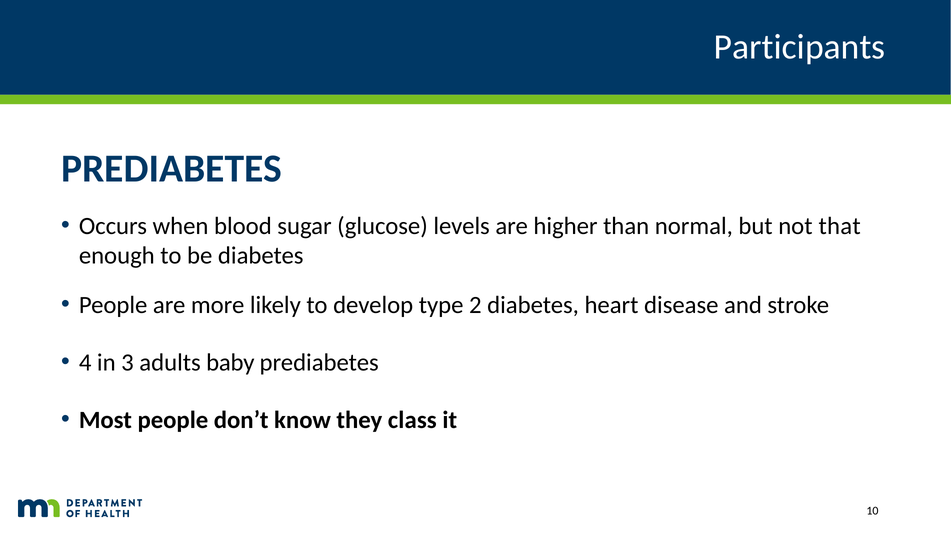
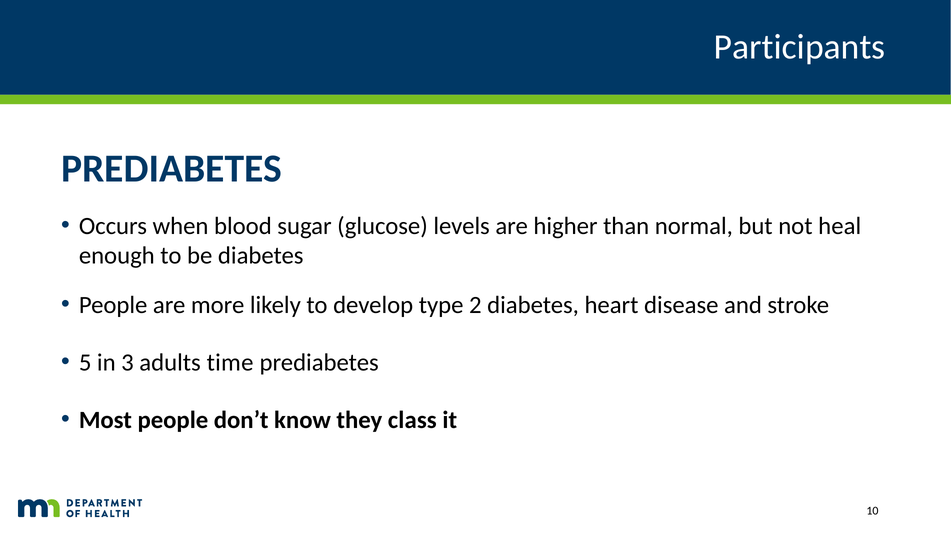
that: that -> heal (840, 226)
4: 4 -> 5 (85, 362)
baby: baby -> time (230, 362)
